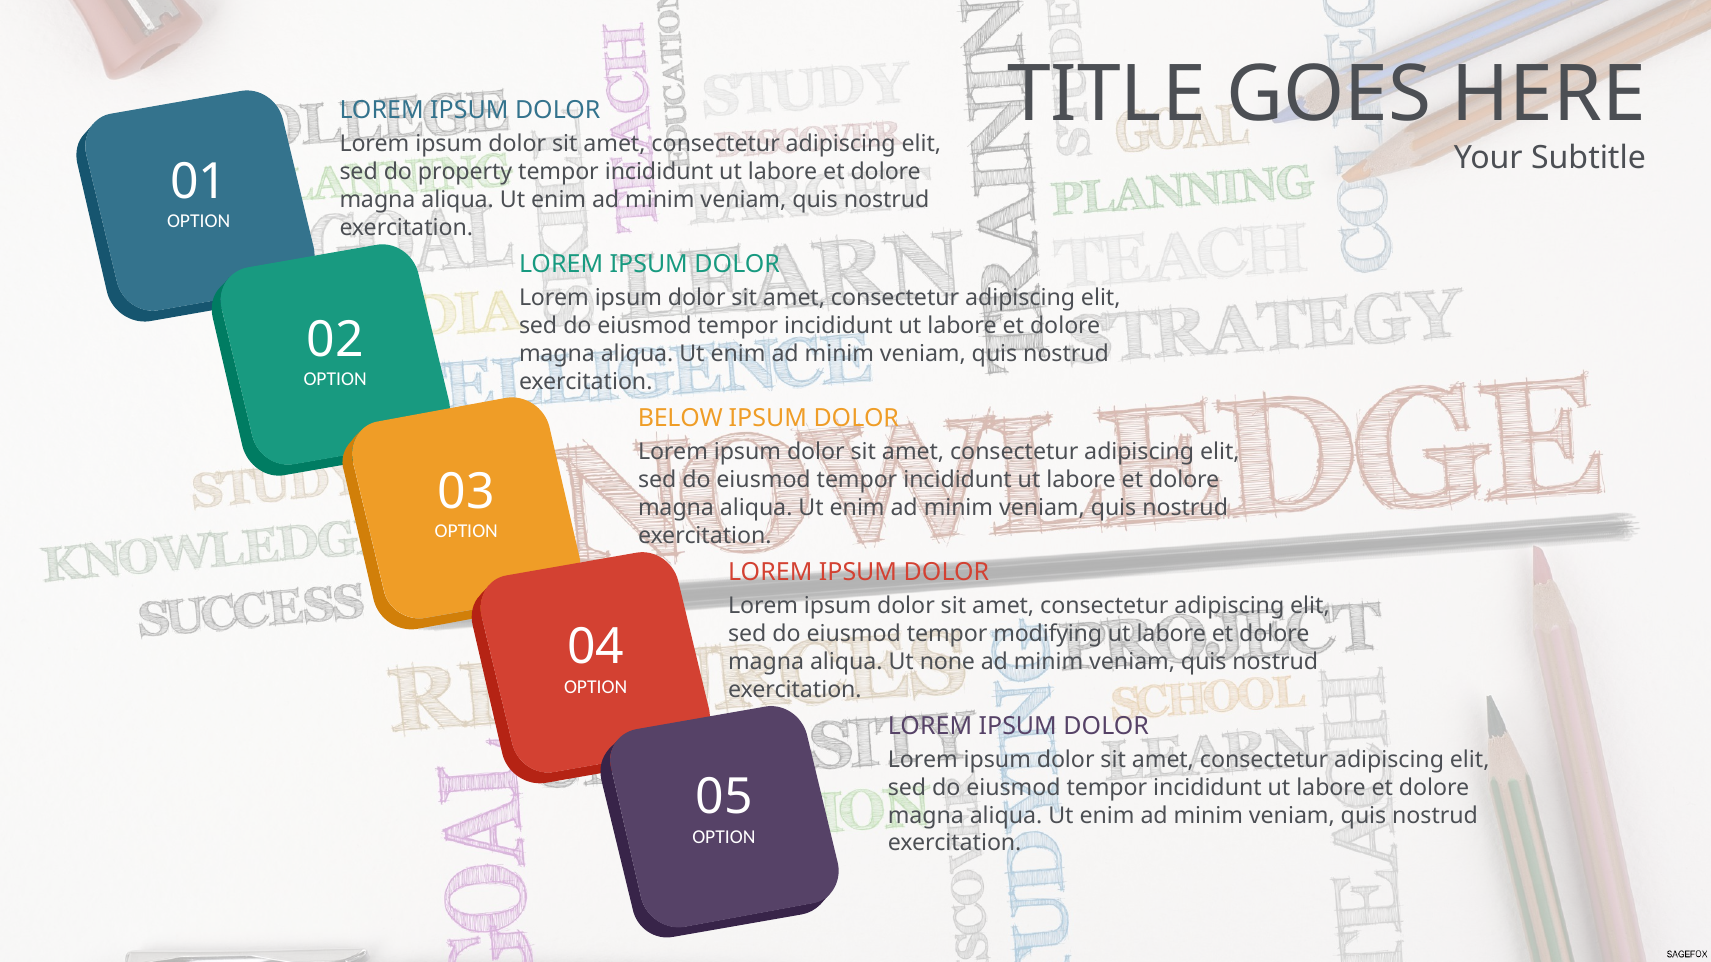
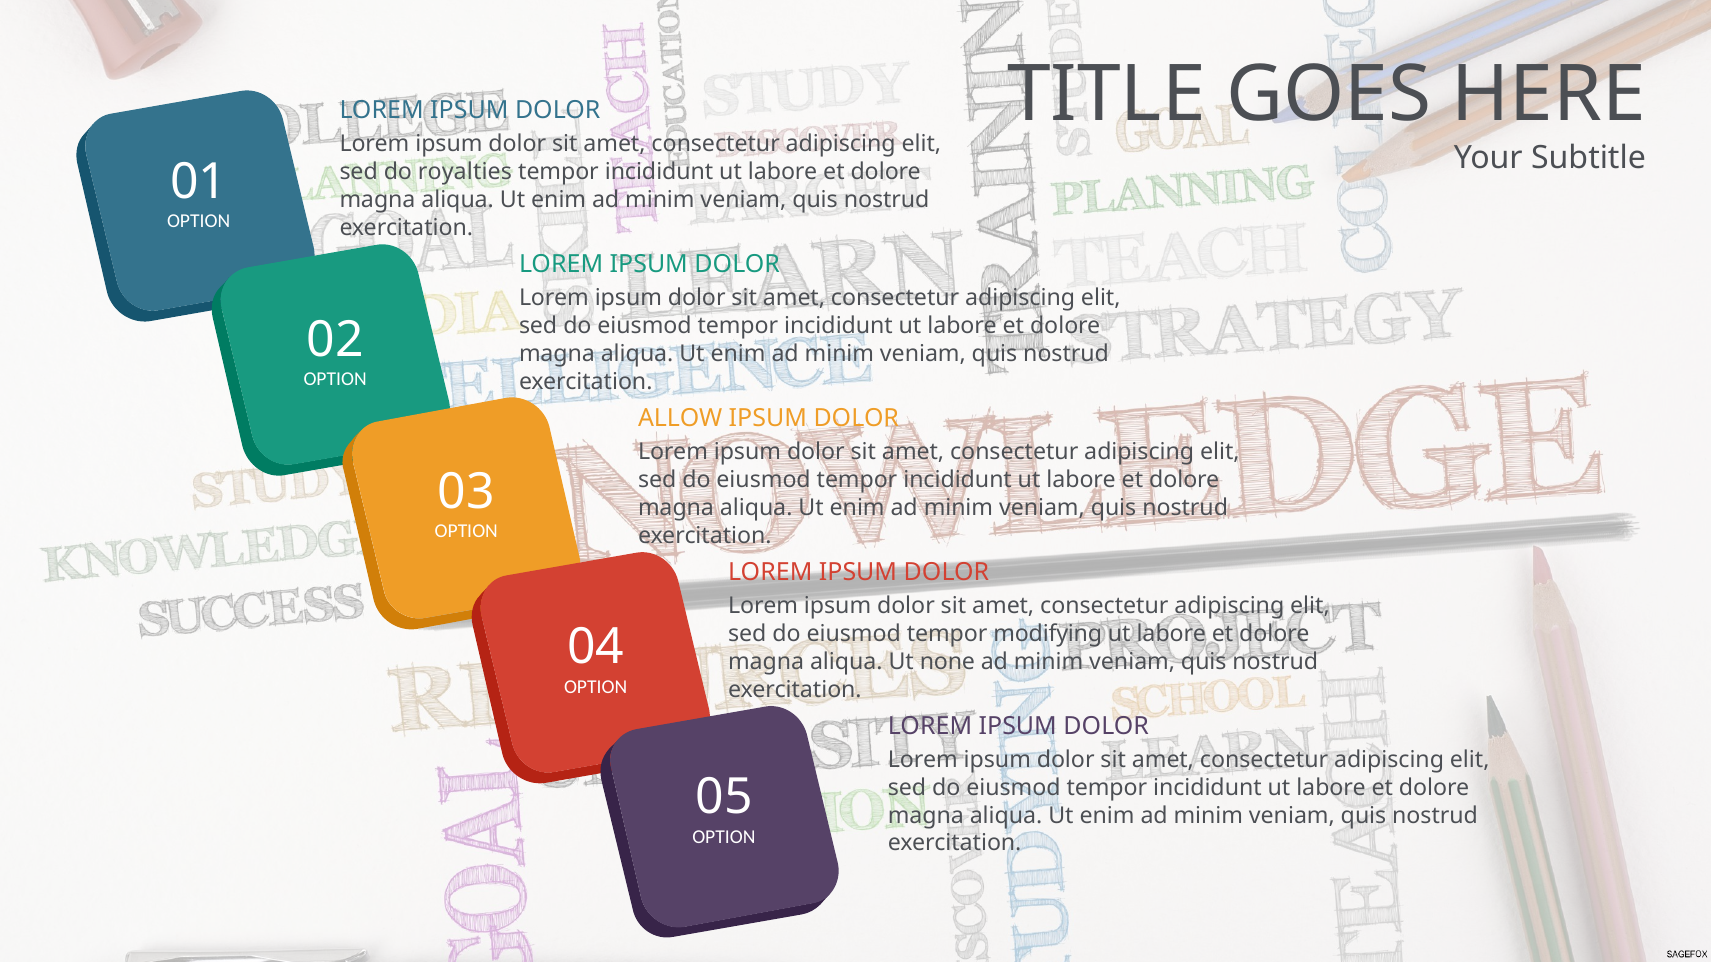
property: property -> royalties (465, 172)
BELOW: BELOW -> ALLOW (680, 418)
